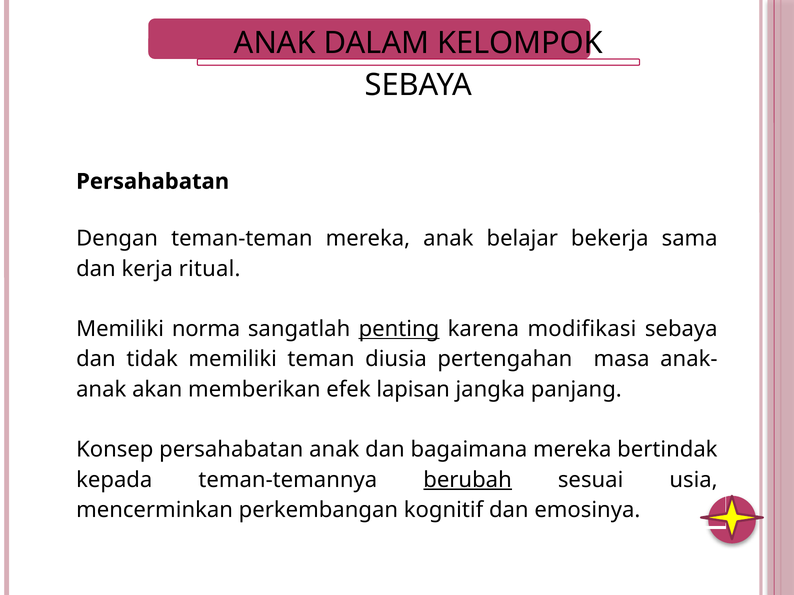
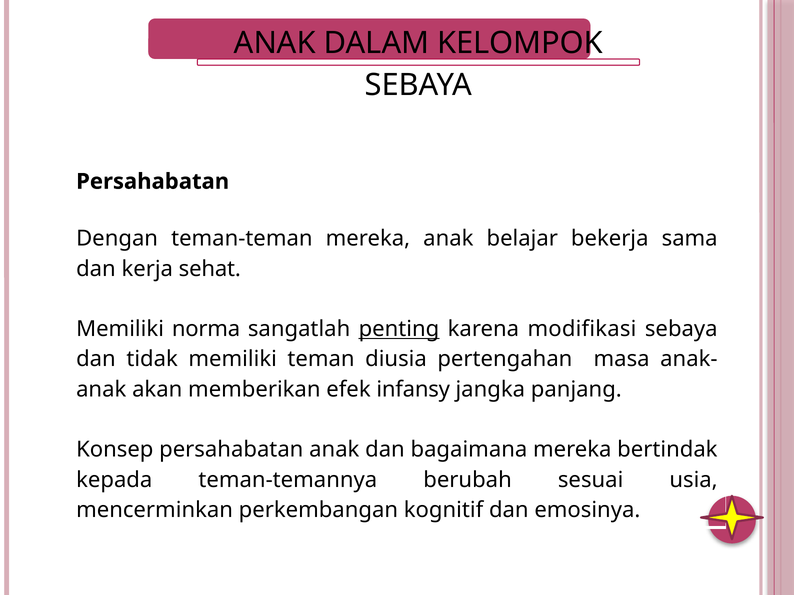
ritual: ritual -> sehat (210, 269)
lapisan: lapisan -> infansy (413, 390)
berubah underline: present -> none (468, 480)
